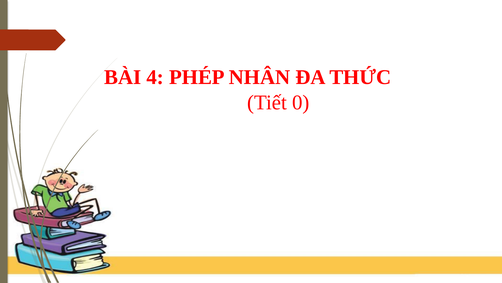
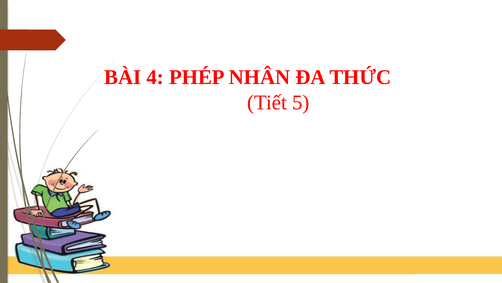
0: 0 -> 5 (301, 102)
